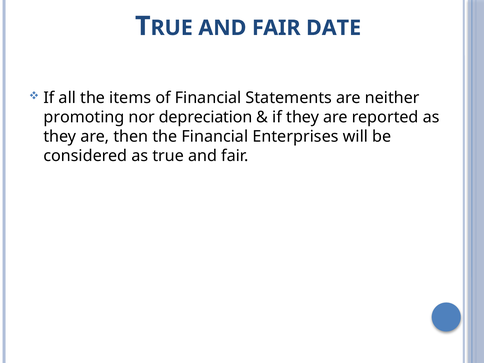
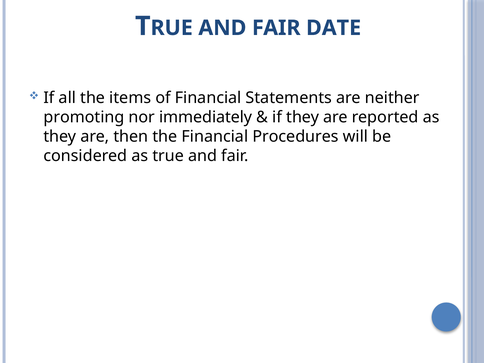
depreciation: depreciation -> immediately (206, 117)
Enterprises: Enterprises -> Procedures (296, 137)
